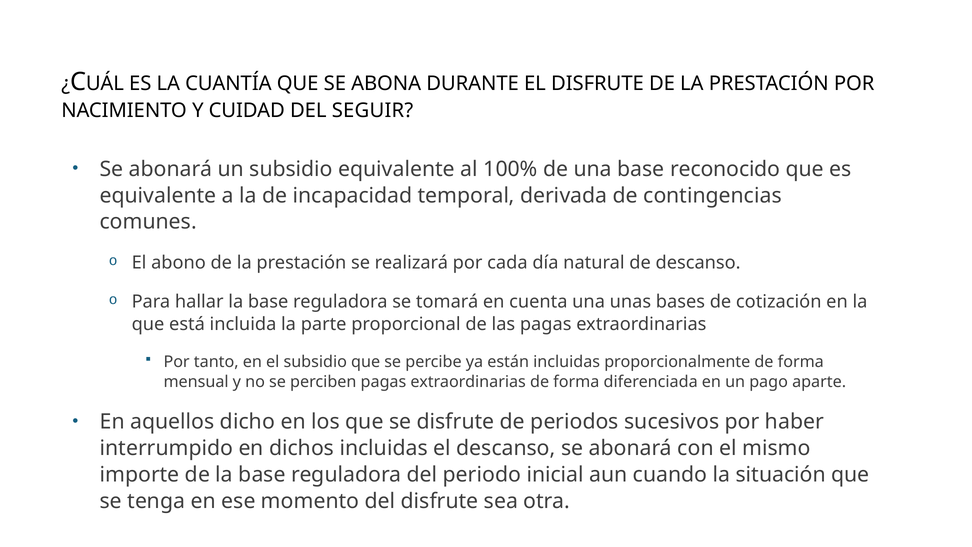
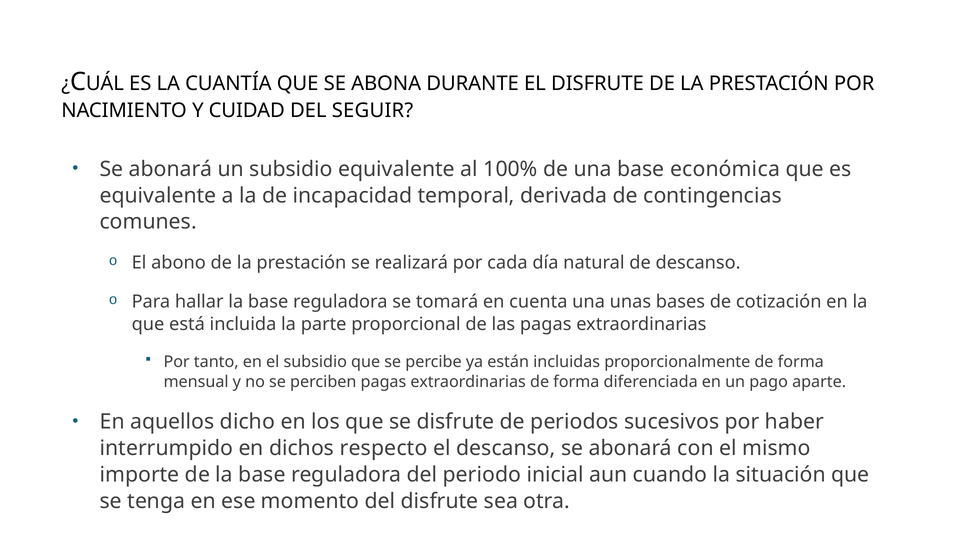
reconocido: reconocido -> económica (725, 169)
dichos incluidas: incluidas -> respecto (384, 448)
